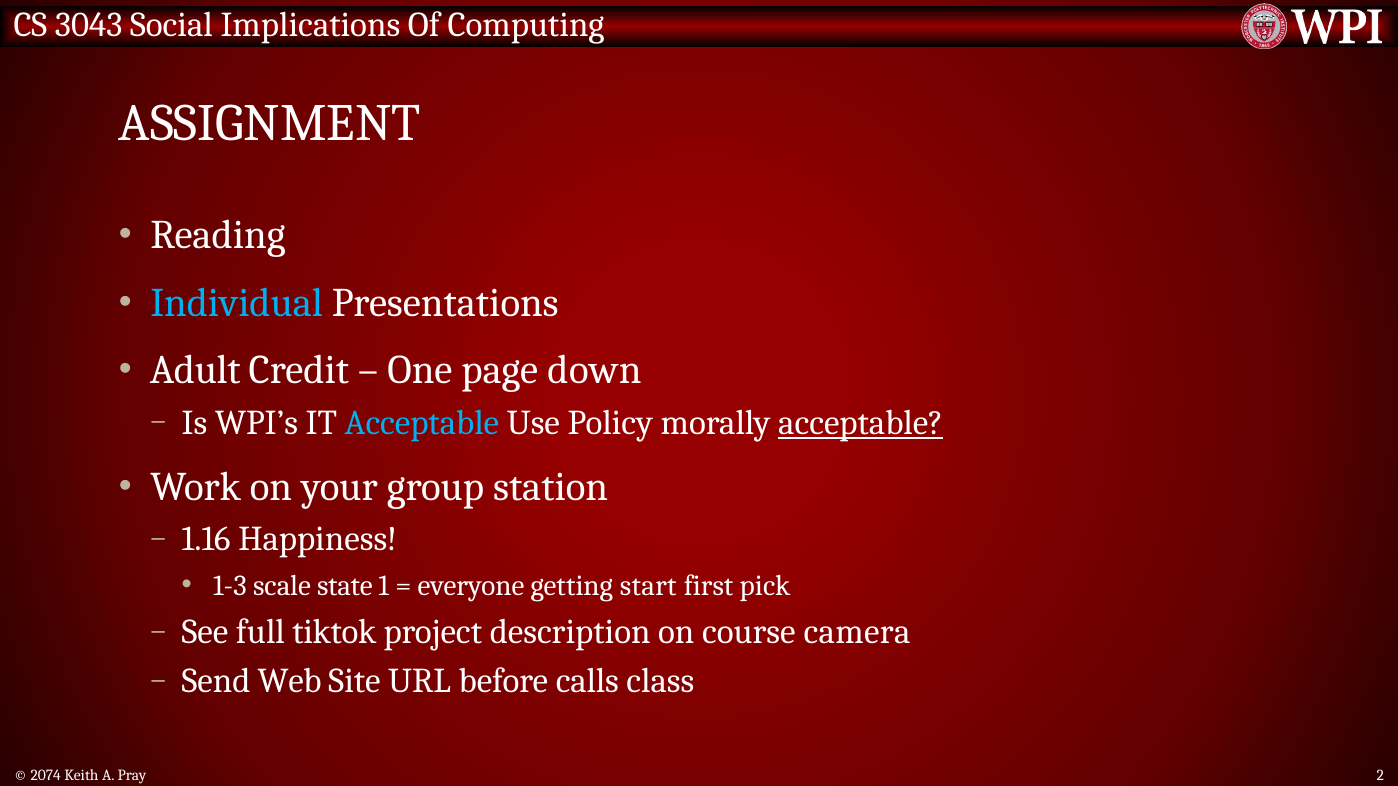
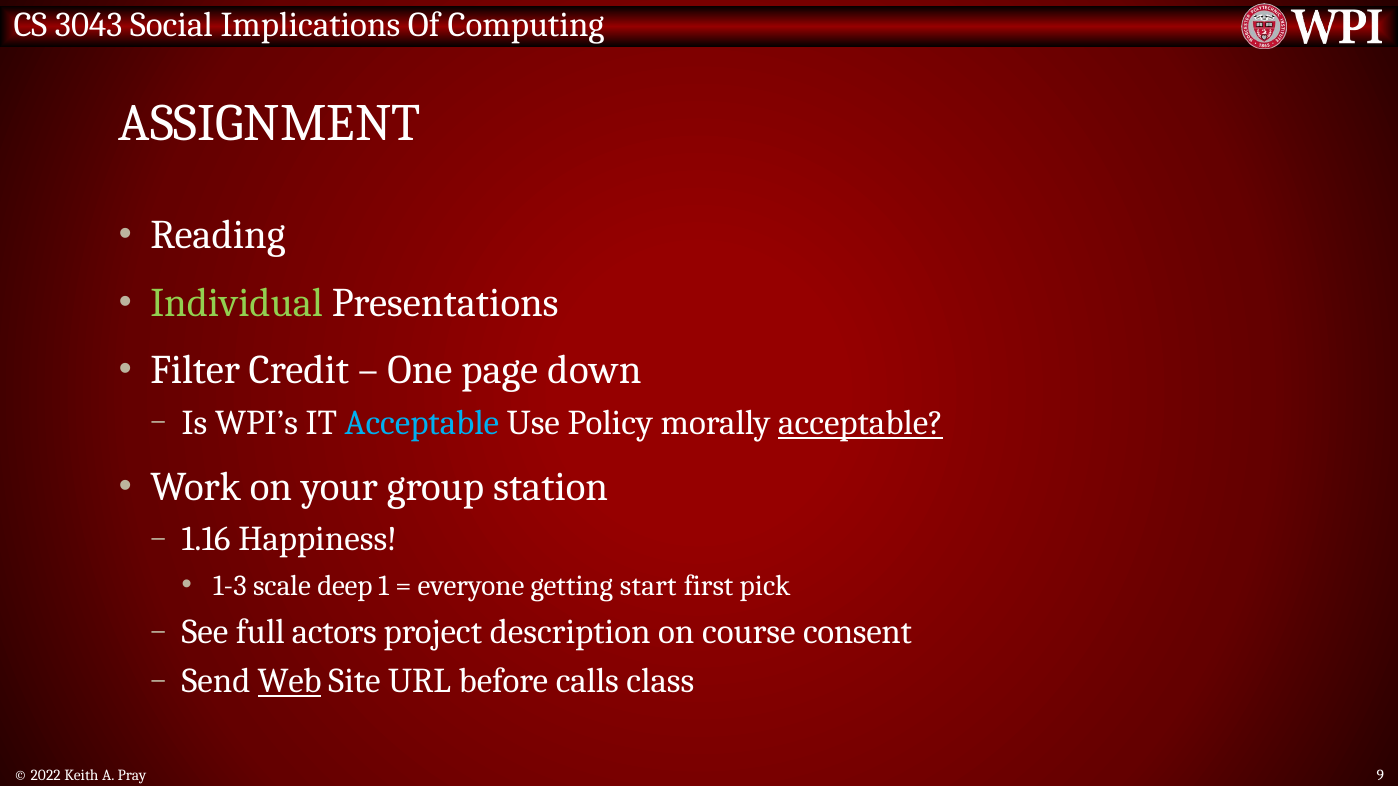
Individual colour: light blue -> light green (237, 303)
Adult: Adult -> Filter (195, 370)
state: state -> deep (345, 586)
tiktok: tiktok -> actors (334, 632)
camera: camera -> consent (857, 632)
Web underline: none -> present (290, 682)
2074: 2074 -> 2022 (46, 776)
2: 2 -> 9 (1380, 776)
